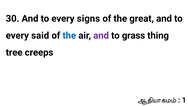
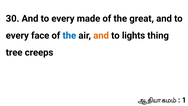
signs: signs -> made (89, 19)
said: said -> face (40, 35)
and colour: purple -> orange (101, 35)
grass: grass -> lights (133, 35)
